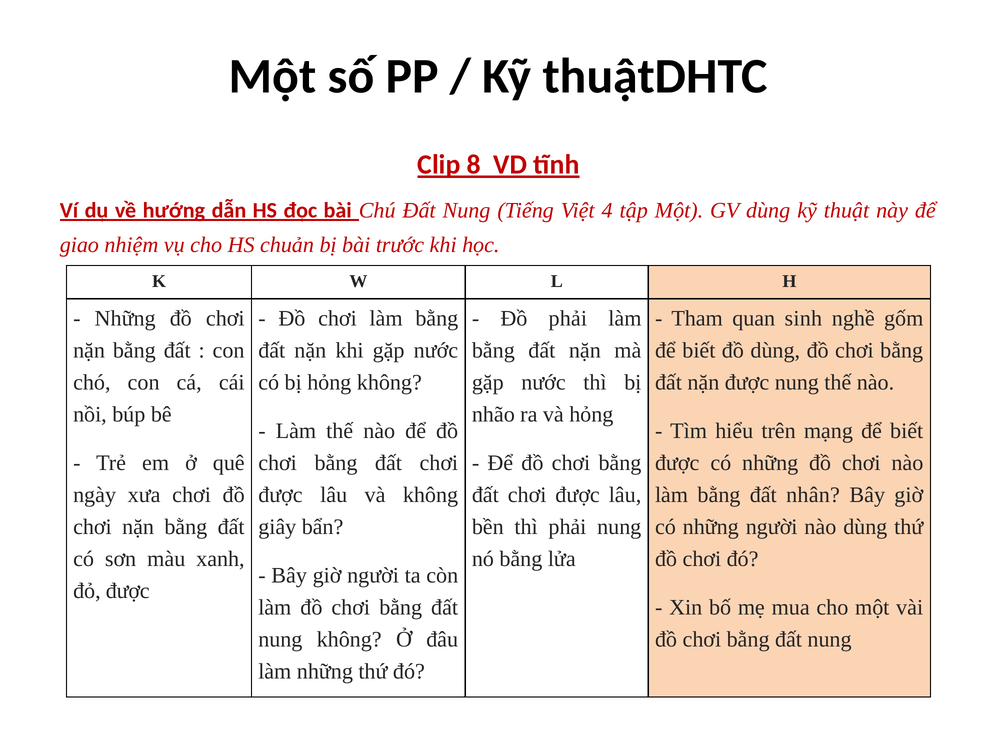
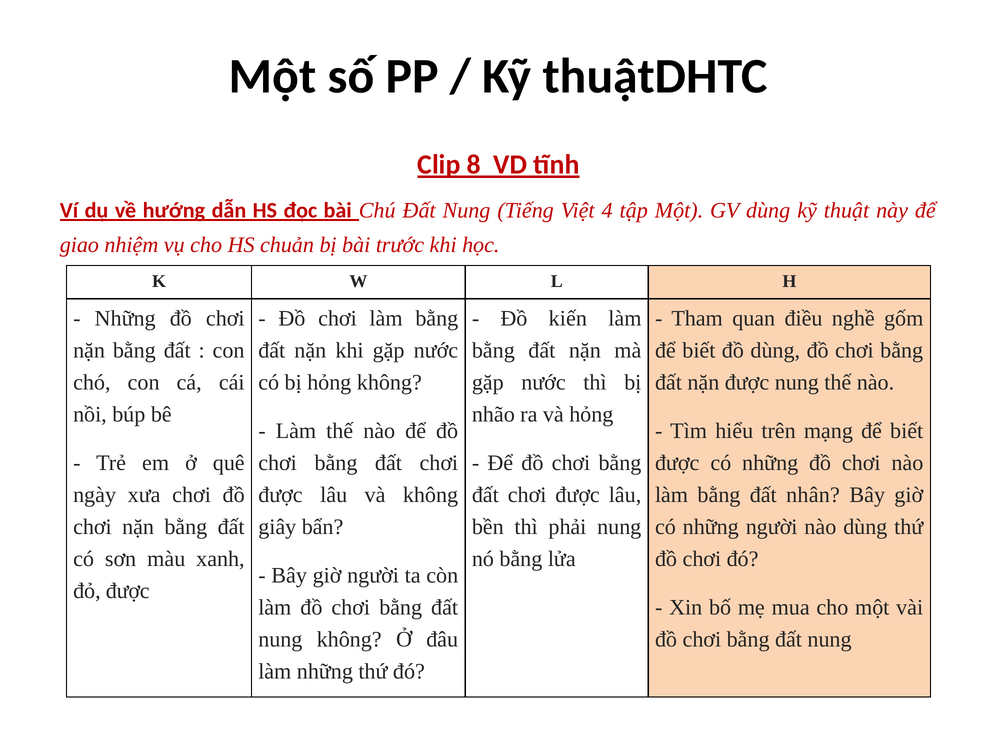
Đồ phải: phải -> kiến (568, 319)
sinh: sinh -> điều (804, 319)
